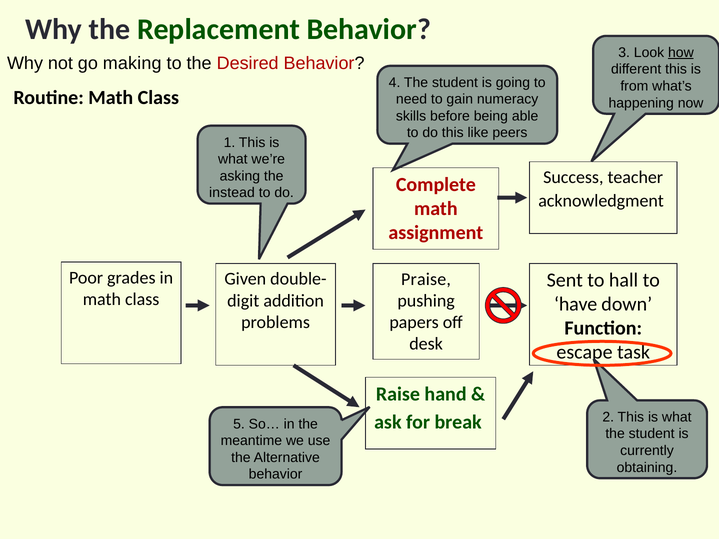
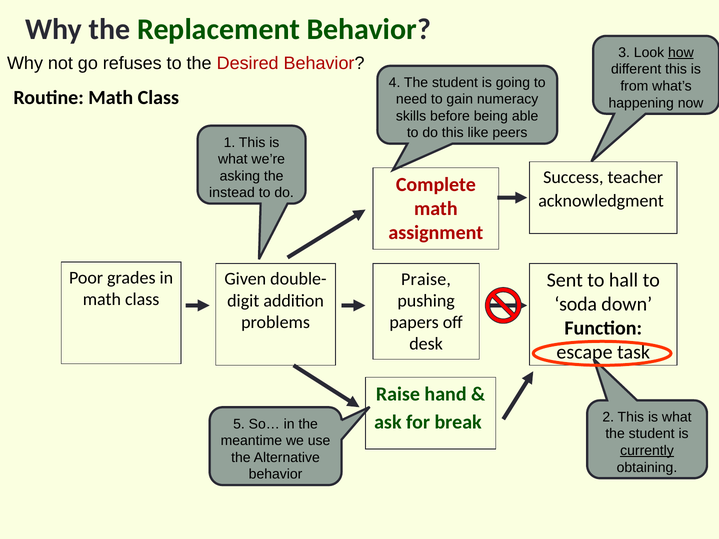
making: making -> refuses (132, 63)
have: have -> soda (576, 305)
currently underline: none -> present (647, 451)
